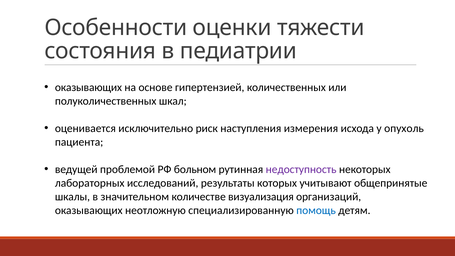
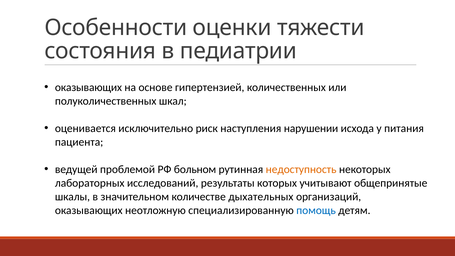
измерения: измерения -> нарушении (311, 128)
опухоль: опухоль -> питания (404, 128)
недоступность colour: purple -> orange (301, 169)
визуализация: визуализация -> дыхательных (261, 197)
